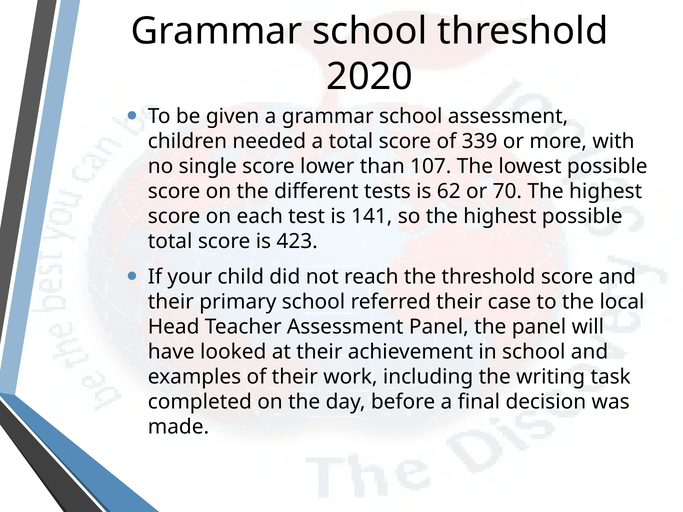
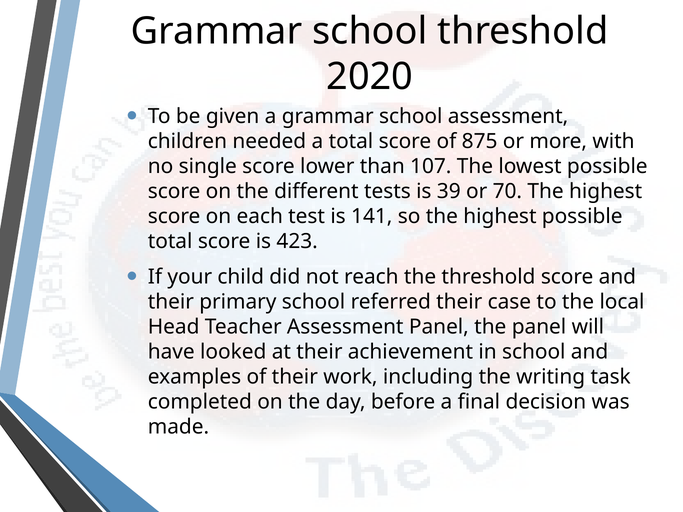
339: 339 -> 875 (480, 142)
62: 62 -> 39 (449, 192)
